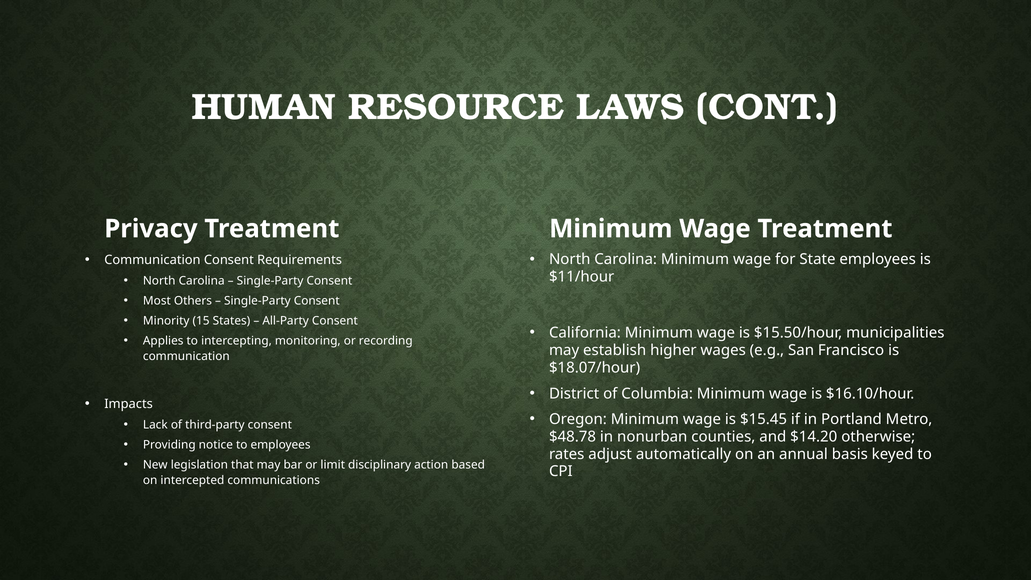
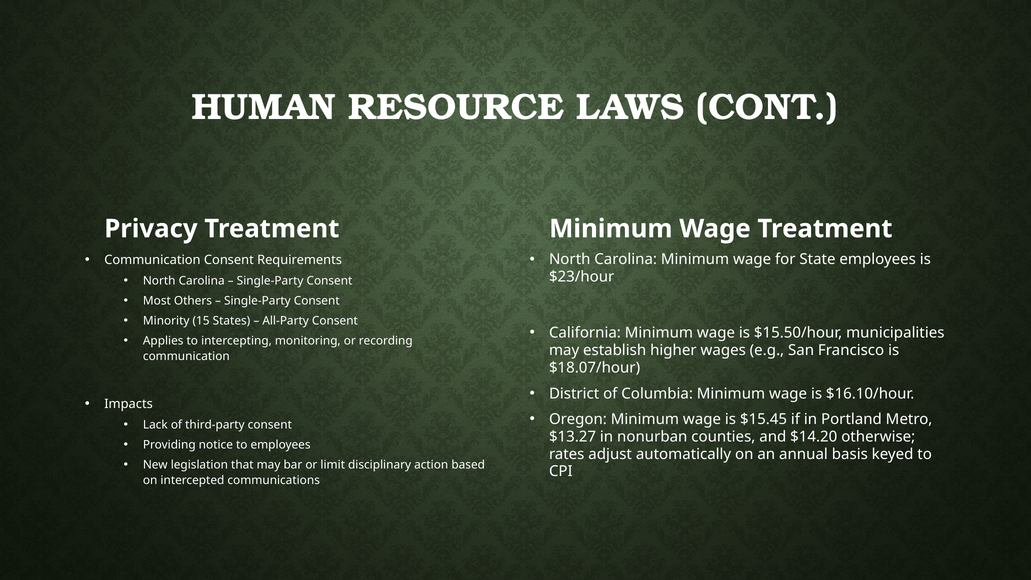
$11/hour: $11/hour -> $23/hour (582, 277)
$48.78: $48.78 -> $13.27 (573, 437)
